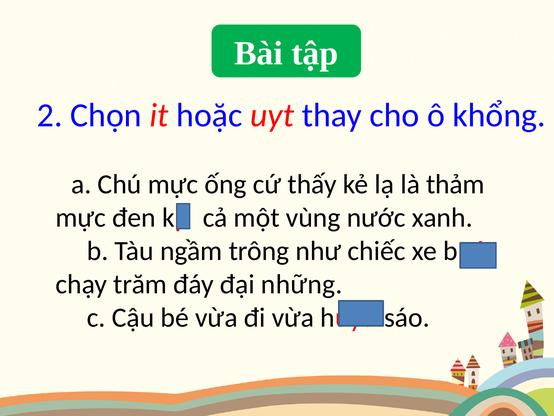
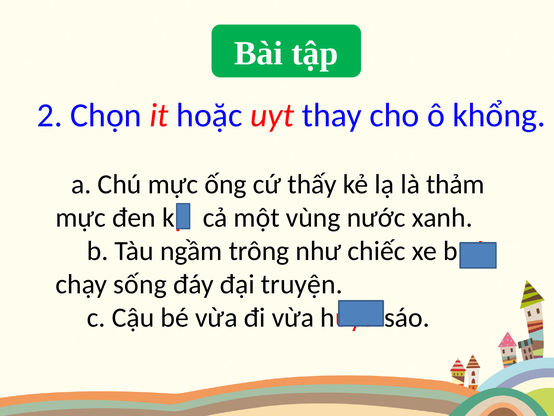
trăm: trăm -> sống (140, 284)
những: những -> truyện (302, 284)
